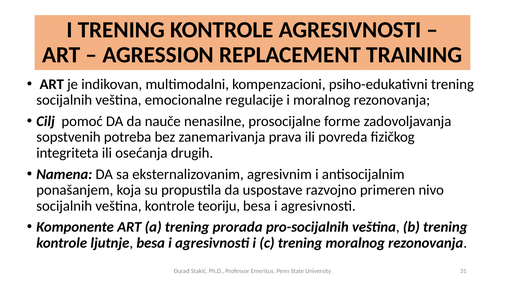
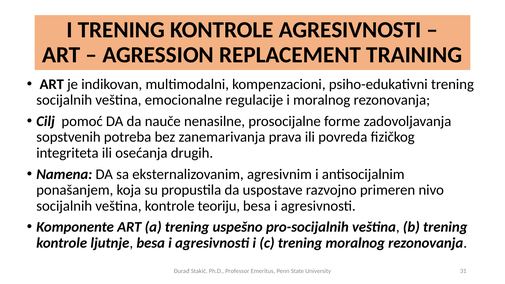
prorada: prorada -> uspešno (238, 227)
